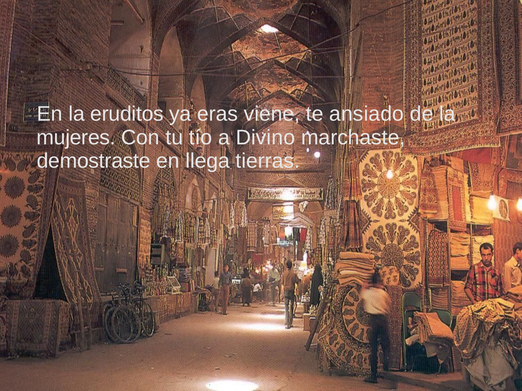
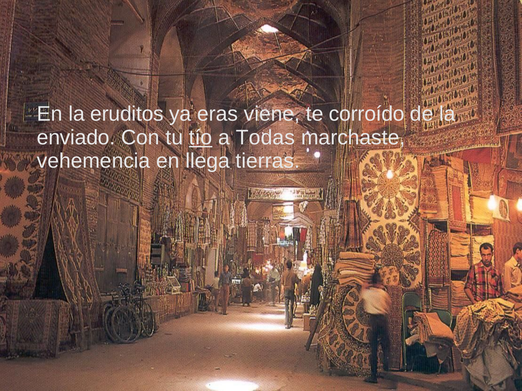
ansiado: ansiado -> corroído (367, 114)
mujeres: mujeres -> enviado (76, 138)
tío underline: none -> present (201, 138)
Divino: Divino -> Todas (265, 138)
demostraste: demostraste -> vehemencia (94, 161)
